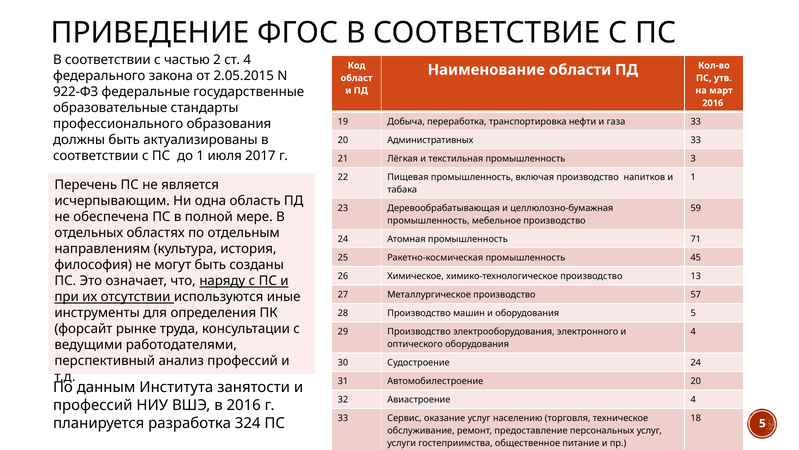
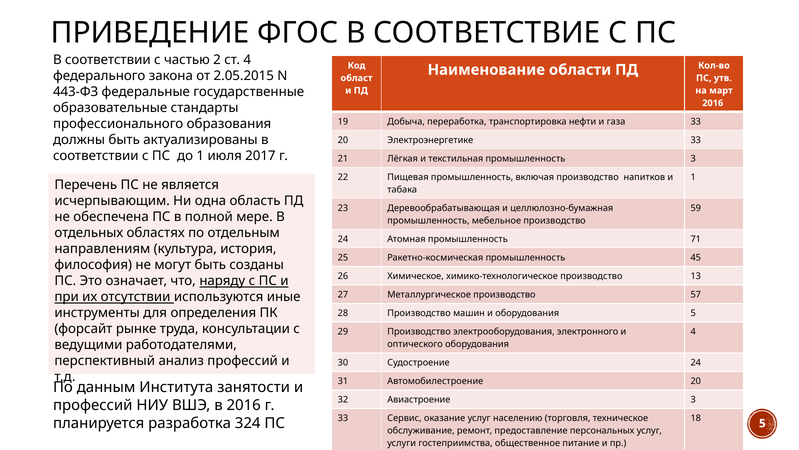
922-ФЗ: 922-ФЗ -> 443-ФЗ (76, 92)
Административных: Административных -> Электроэнергетике (430, 140)
Авиастроение 4: 4 -> 3 (693, 399)
